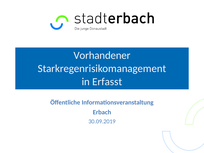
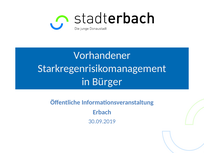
Erfasst: Erfasst -> Bürger (107, 82)
